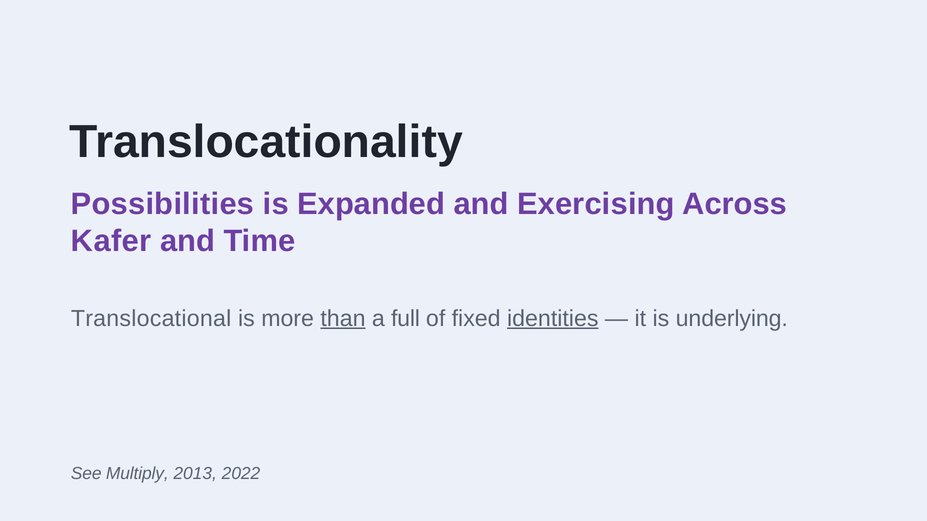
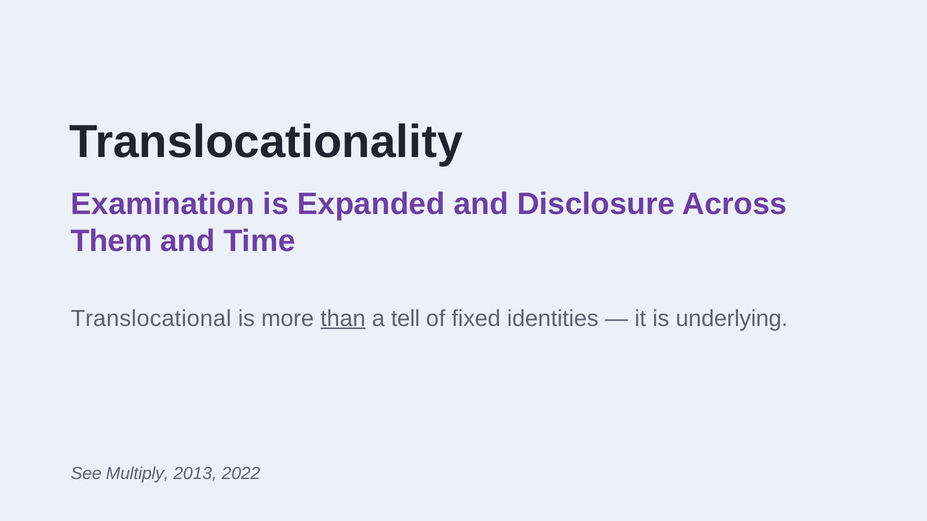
Possibilities: Possibilities -> Examination (163, 204)
Exercising: Exercising -> Disclosure (596, 204)
Kafer: Kafer -> Them (111, 241)
full: full -> tell (405, 319)
identities underline: present -> none (553, 319)
